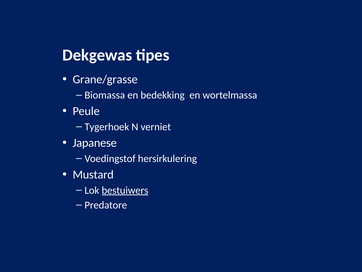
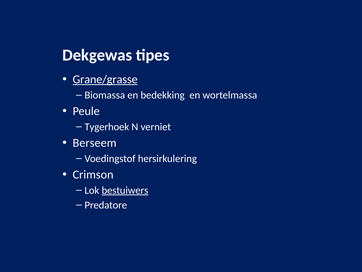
Grane/grasse underline: none -> present (105, 79)
Japanese: Japanese -> Berseem (95, 143)
Mustard: Mustard -> Crimson (93, 174)
